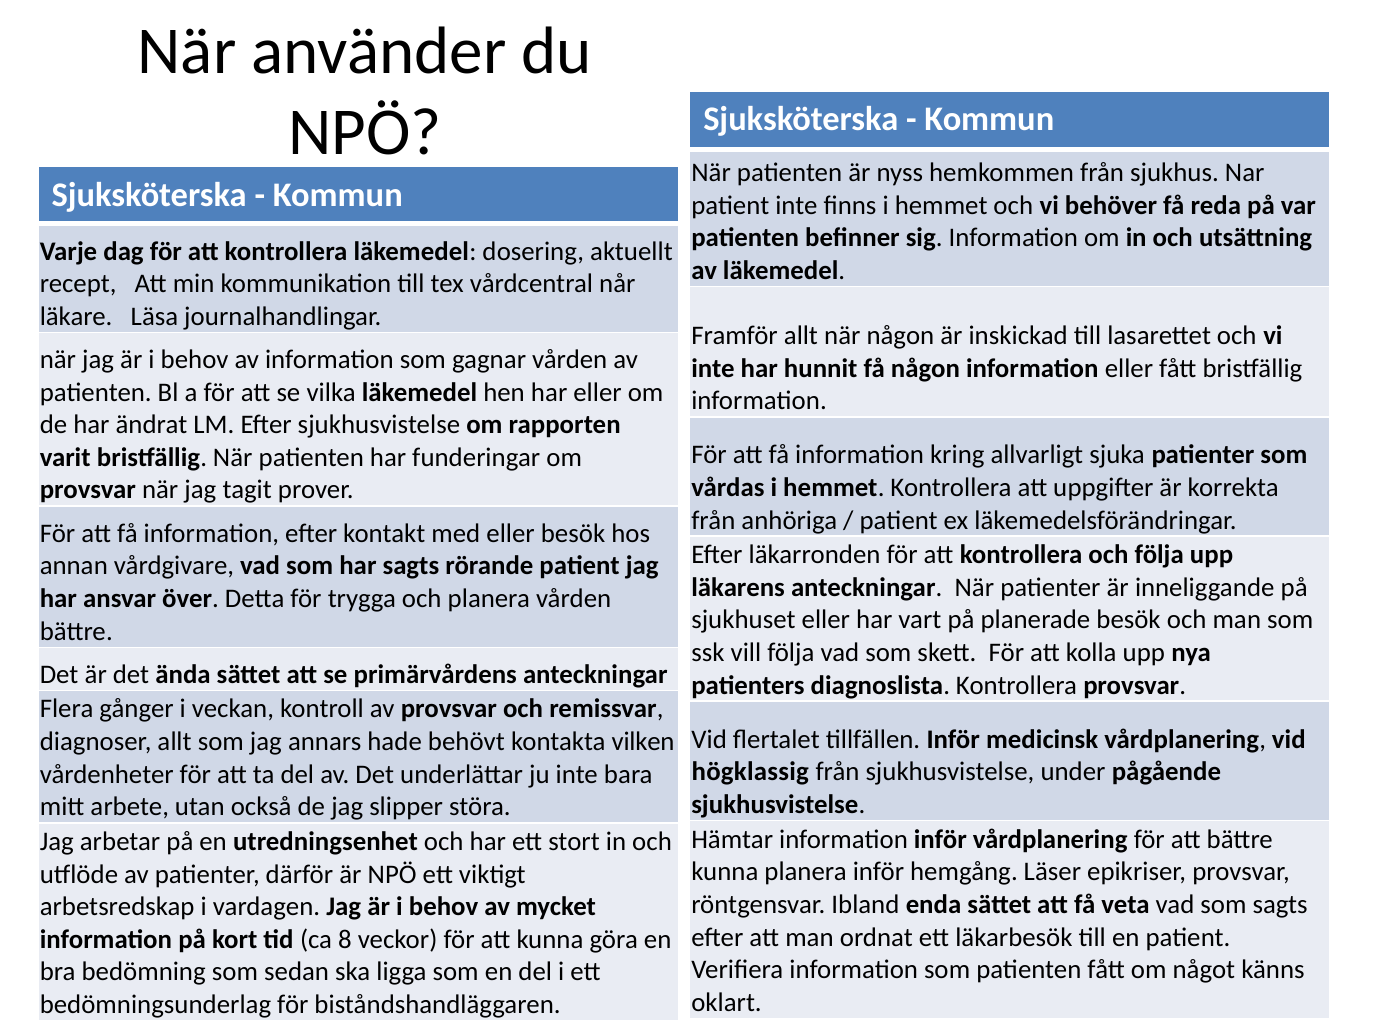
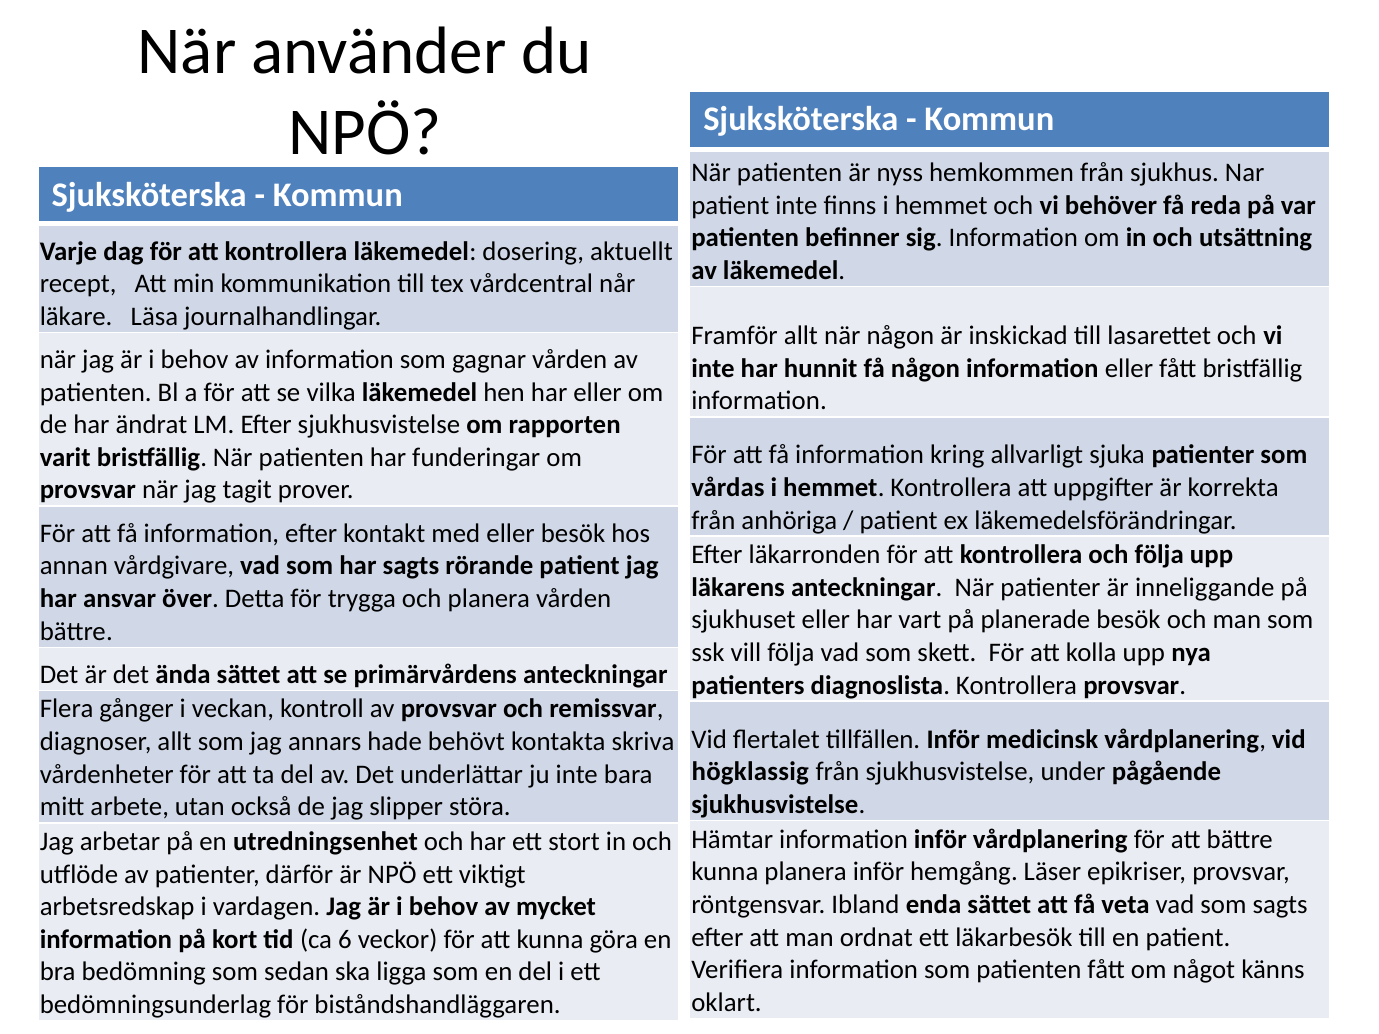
vilken: vilken -> skriva (643, 742)
8: 8 -> 6 (345, 940)
